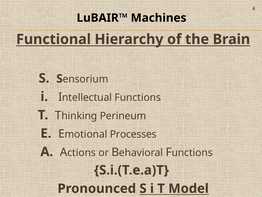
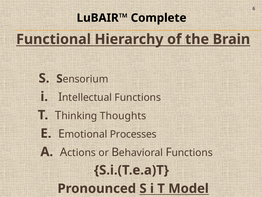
Machines: Machines -> Complete (159, 18)
Perineum: Perineum -> Thoughts (123, 116)
